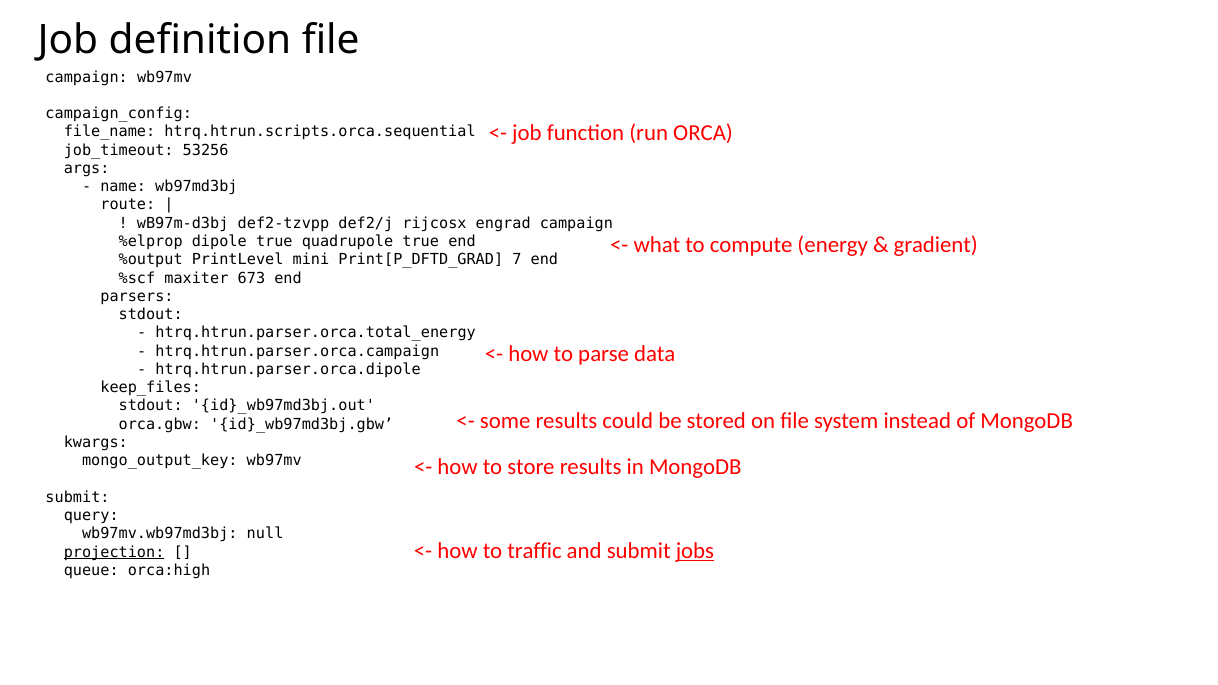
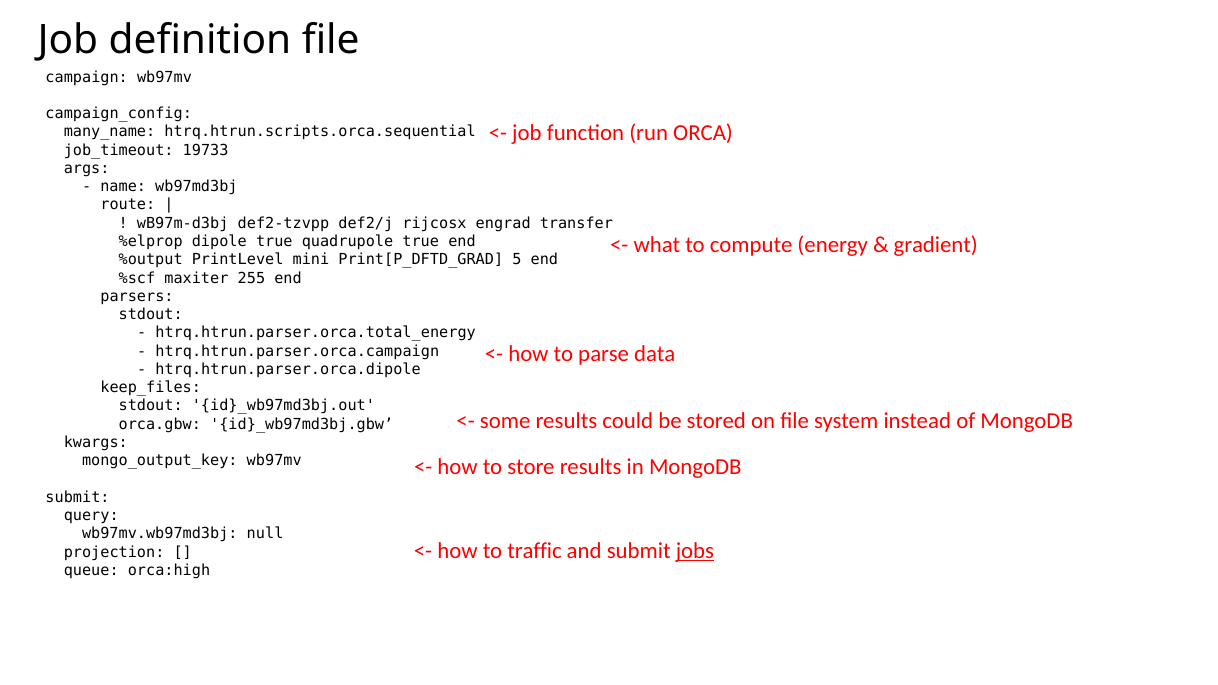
file_name: file_name -> many_name (109, 132)
53256: 53256 -> 19733 (206, 150)
engrad campaign: campaign -> transfer (576, 223)
7: 7 -> 5 (517, 260)
673: 673 -> 255 (251, 278)
projection underline: present -> none (114, 552)
